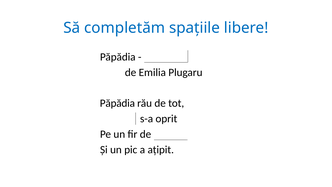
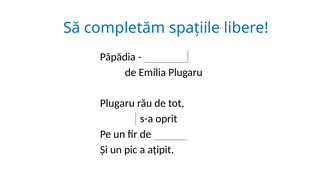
Păpădia: Păpădia -> Plugaru (117, 103)
